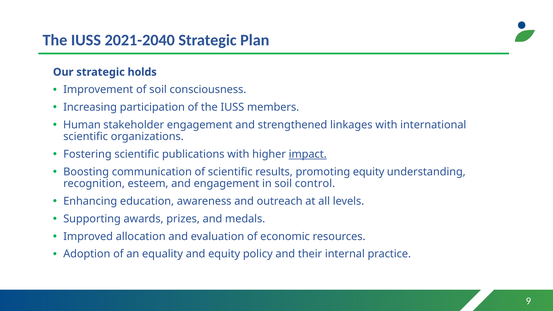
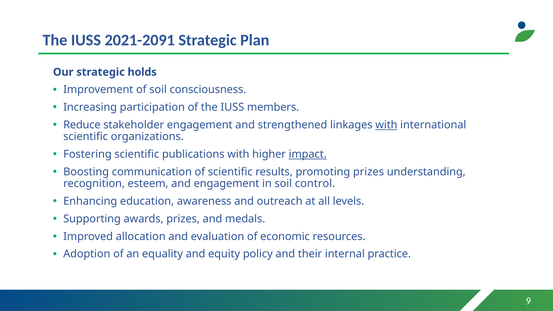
2021-2040: 2021-2040 -> 2021-2091 (140, 40)
Human: Human -> Reduce (82, 125)
with underline: none -> present (386, 125)
promoting equity: equity -> prizes (369, 172)
